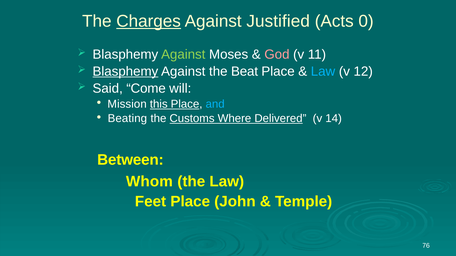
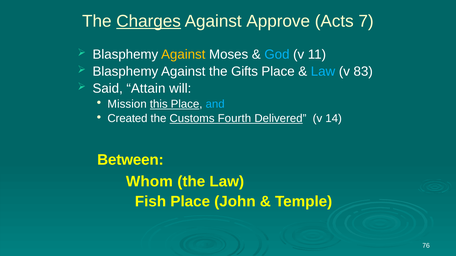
Justified: Justified -> Approve (278, 21)
0: 0 -> 7 (366, 21)
Against colour: light green -> yellow (183, 54)
God colour: pink -> light blue (277, 54)
Blasphemy underline: present -> none (125, 71)
Beat: Beat -> Gifts (245, 71)
12: 12 -> 83 (363, 71)
Come: Come -> Attain (146, 88)
Beating: Beating -> Created (127, 119)
Where: Where -> Fourth (234, 119)
Feet: Feet -> Fish (151, 202)
